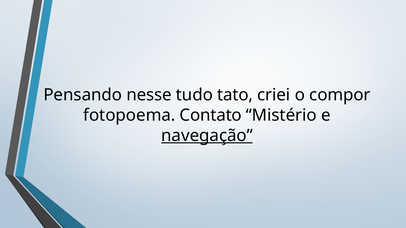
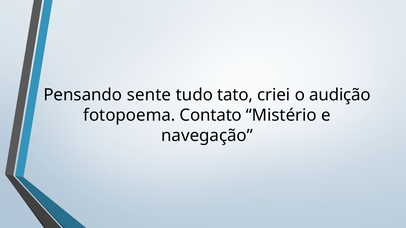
nesse: nesse -> sente (149, 95)
compor: compor -> audição (340, 95)
navegação underline: present -> none (207, 136)
